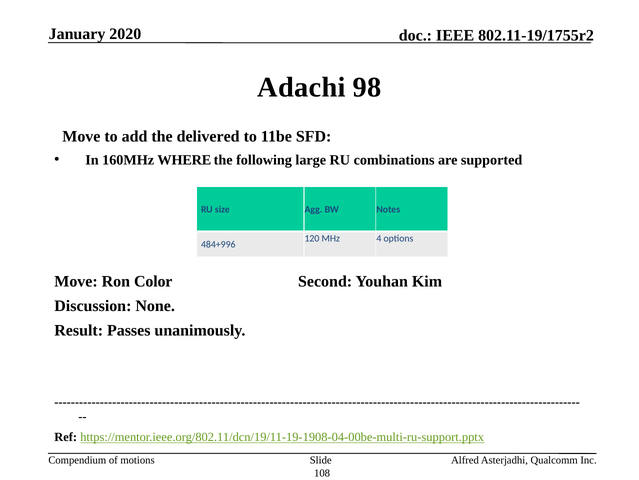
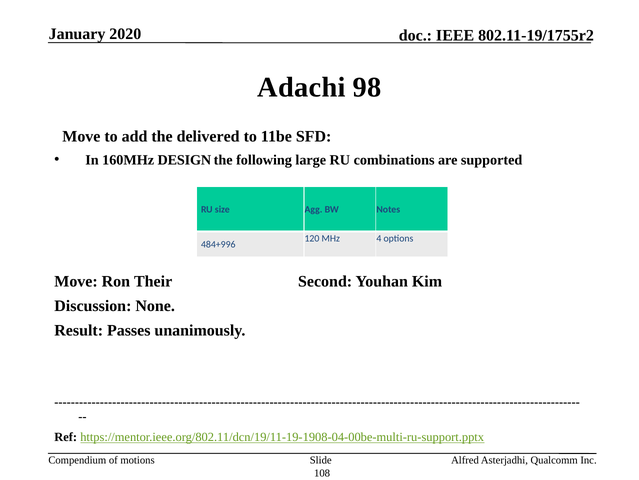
WHERE: WHERE -> DESIGN (184, 160)
Color: Color -> Their (153, 281)
